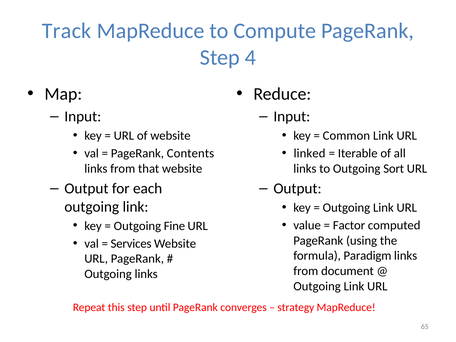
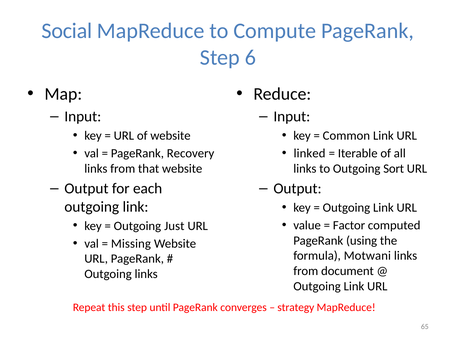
Track: Track -> Social (67, 31)
4: 4 -> 6 (250, 57)
Contents: Contents -> Recovery (191, 153)
Fine: Fine -> Just (174, 226)
Services: Services -> Missing (131, 244)
Paradigm: Paradigm -> Motwani (367, 256)
